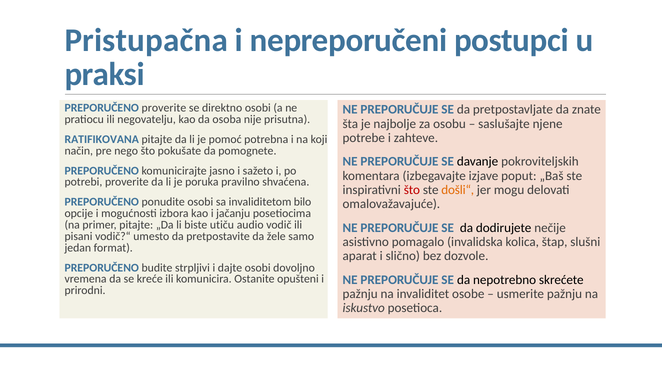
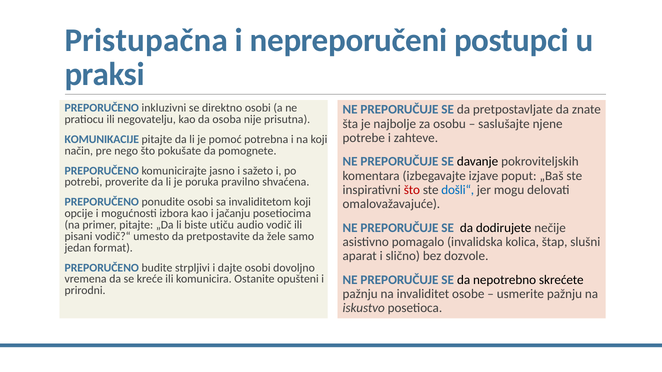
PREPORUČENO proverite: proverite -> inkluzivni (164, 108)
RATIFIKOVANA: RATIFIKOVANA -> KOMUNIKACIJE (102, 139)
došli“ colour: orange -> blue (458, 190)
invaliditetom bilo: bilo -> koji (302, 202)
